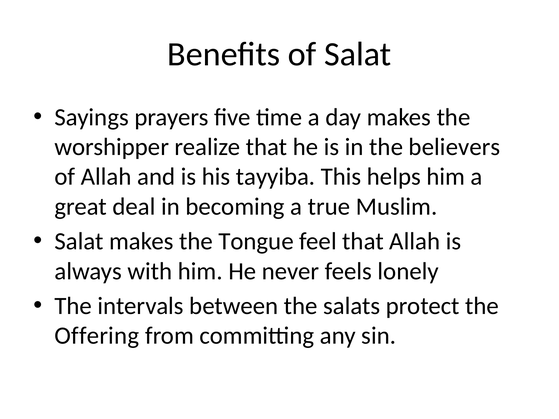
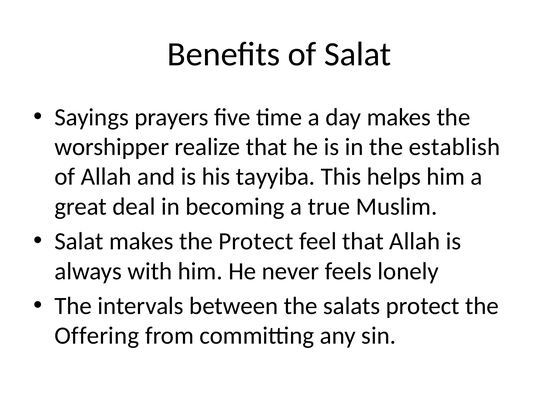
believers: believers -> establish (454, 147)
the Tongue: Tongue -> Protect (256, 242)
